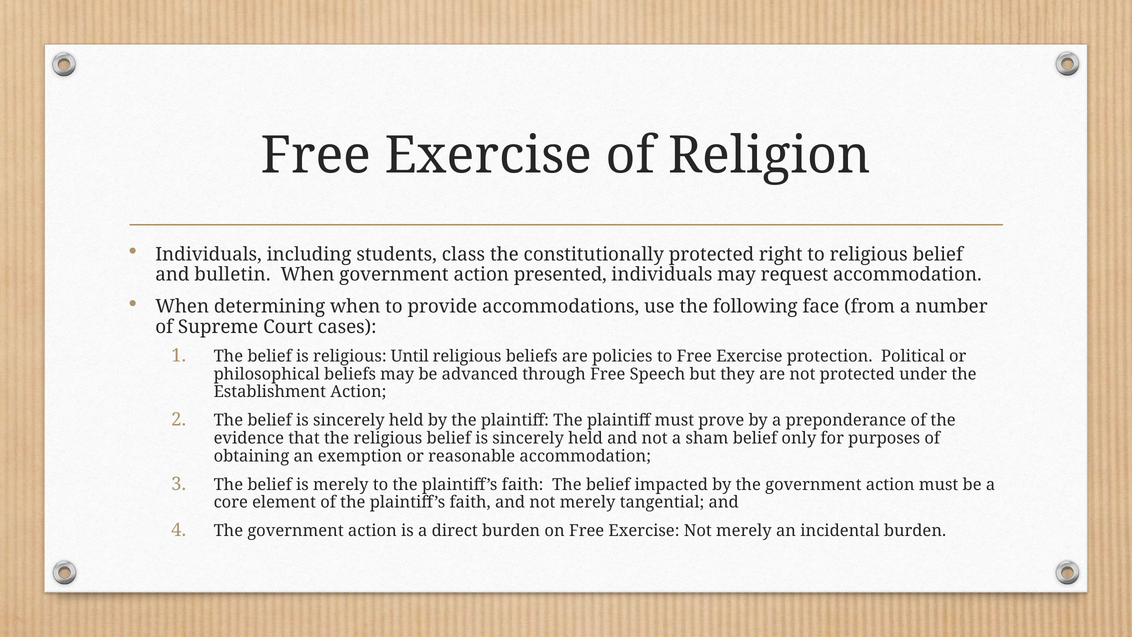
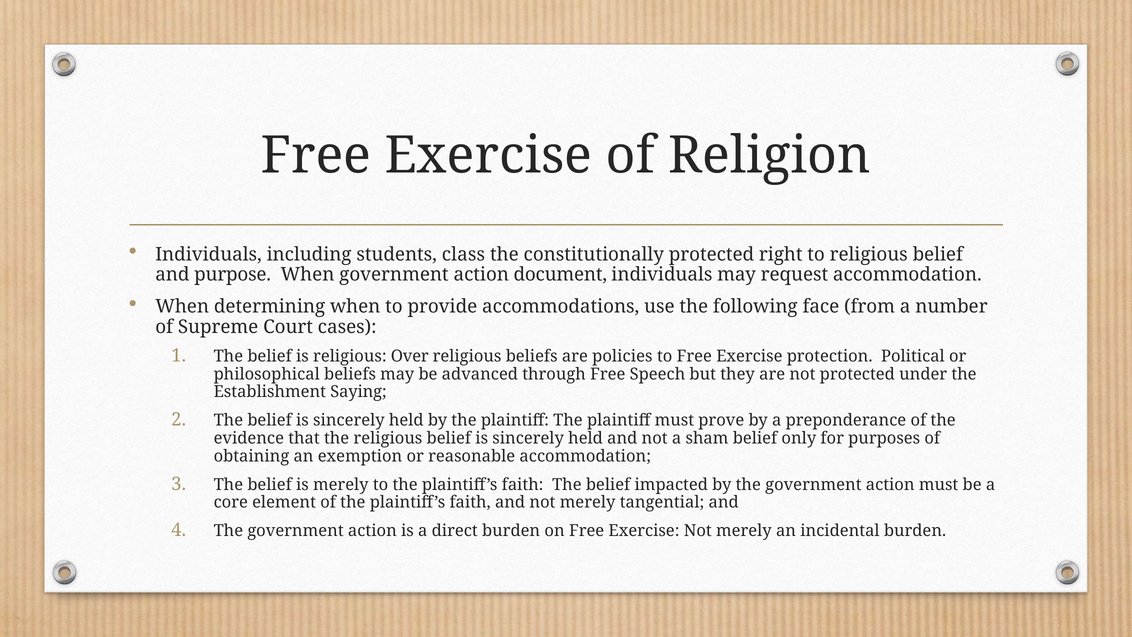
bulletin: bulletin -> purpose (233, 275)
presented: presented -> document (560, 275)
Until: Until -> Over (410, 356)
Establishment Action: Action -> Saying (359, 392)
